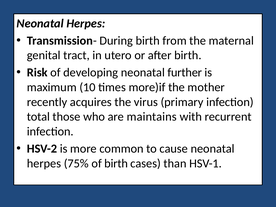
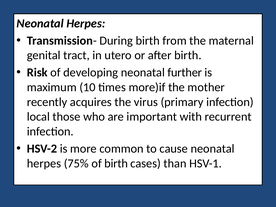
total: total -> local (38, 117)
maintains: maintains -> important (152, 117)
